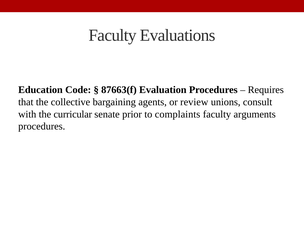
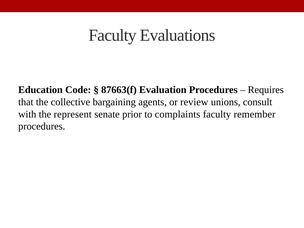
curricular: curricular -> represent (73, 114)
arguments: arguments -> remember (255, 114)
